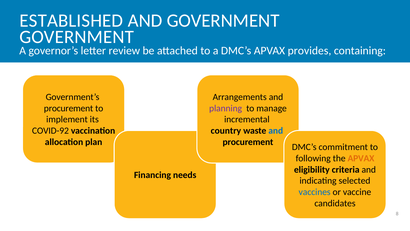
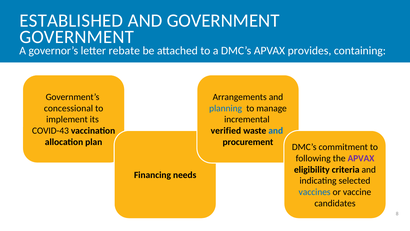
review: review -> rebate (124, 50)
procurement: procurement -> concessional (68, 108)
planning colour: purple -> blue (226, 108)
COVID-92: COVID-92 -> COVID-43 (50, 131)
country: country -> verified (226, 131)
APVAX colour: orange -> purple (361, 158)
